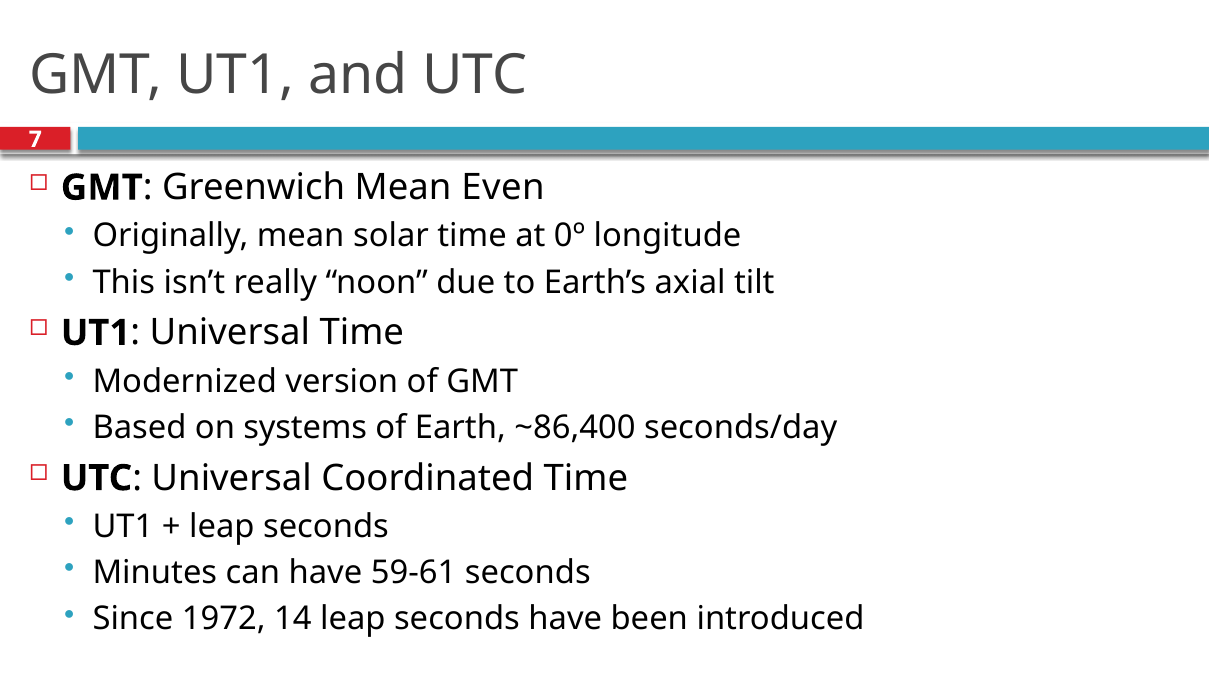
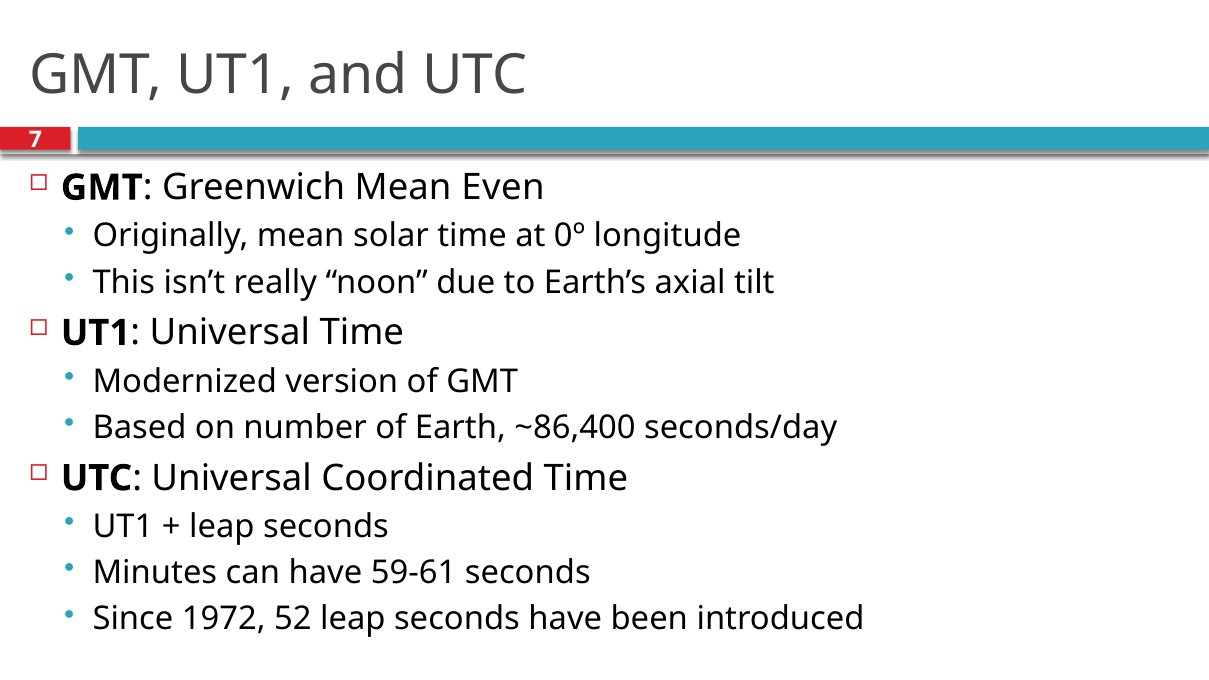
systems: systems -> number (305, 428)
14: 14 -> 52 (293, 619)
